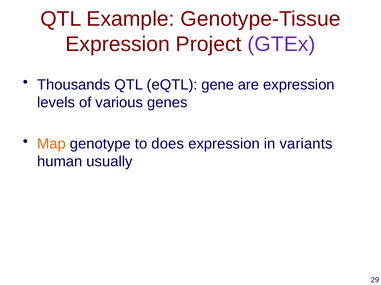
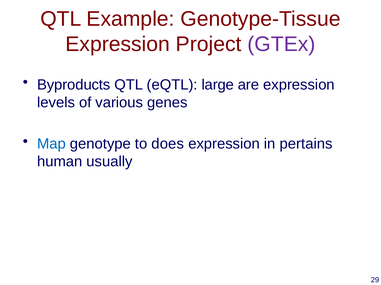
Thousands: Thousands -> Byproducts (74, 85)
gene: gene -> large (218, 85)
Map colour: orange -> blue (52, 144)
variants: variants -> pertains (306, 144)
